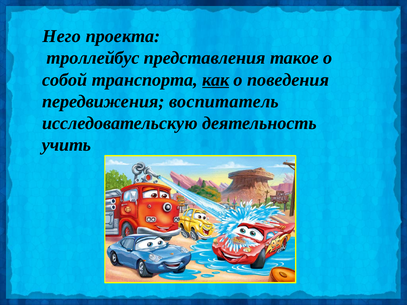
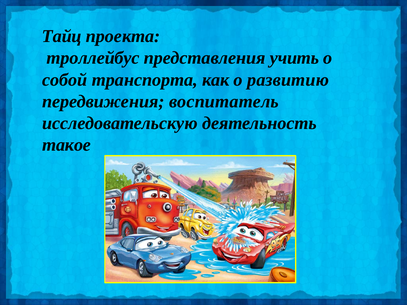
Него: Него -> Тайц (62, 36)
такое: такое -> учить (294, 58)
как underline: present -> none (216, 80)
поведения: поведения -> развитию (288, 80)
учить: учить -> такое (67, 145)
